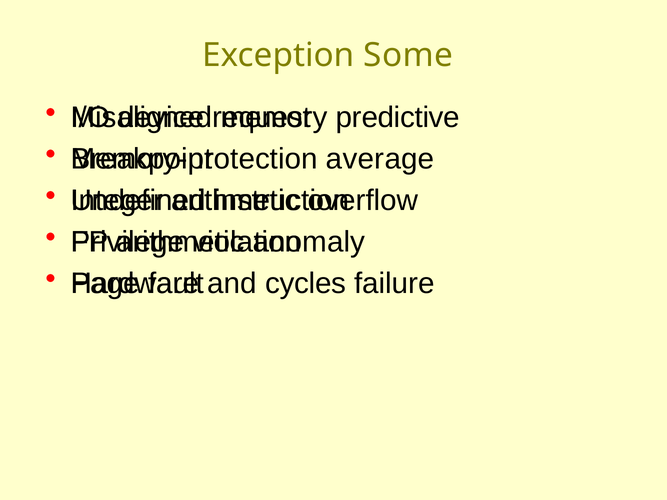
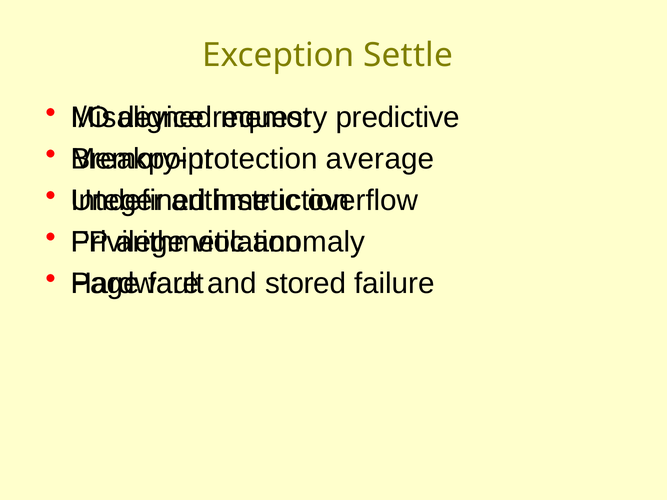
Some: Some -> Settle (408, 55)
cycles: cycles -> stored (306, 284)
